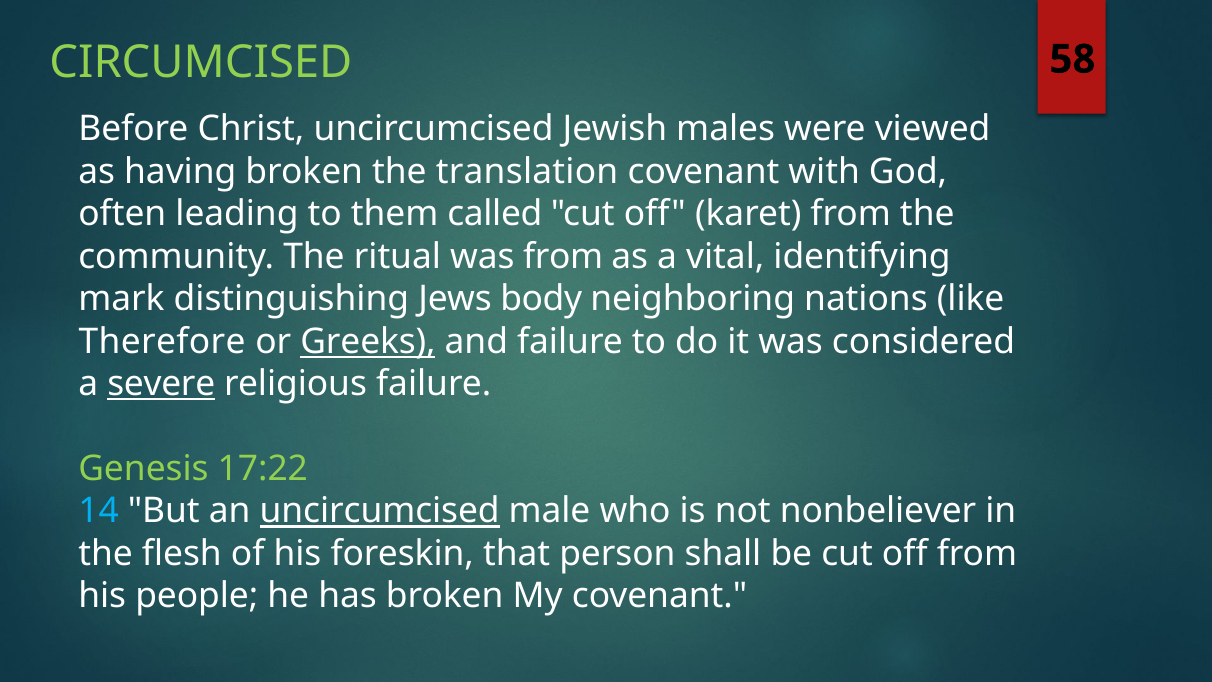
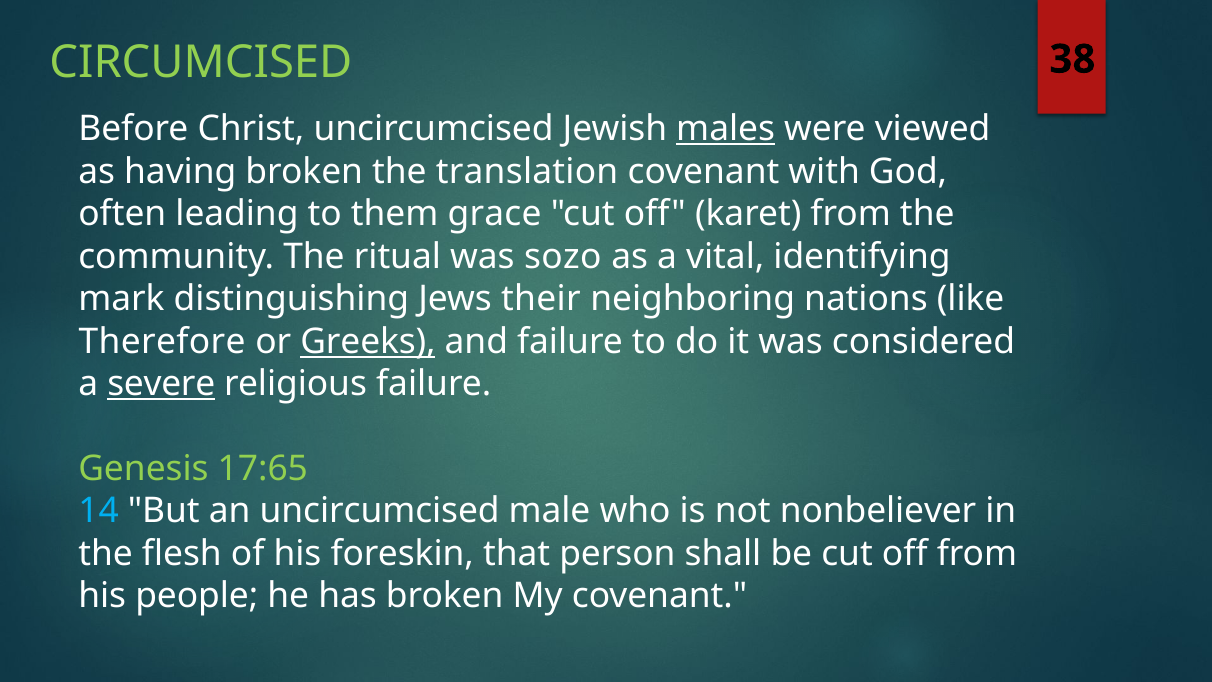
58: 58 -> 38 (1072, 59)
males underline: none -> present (726, 129)
called: called -> grace (495, 214)
was from: from -> sozo (563, 256)
body: body -> their (541, 299)
17:22: 17:22 -> 17:65 (263, 469)
uncircumcised underline: present -> none (380, 511)
